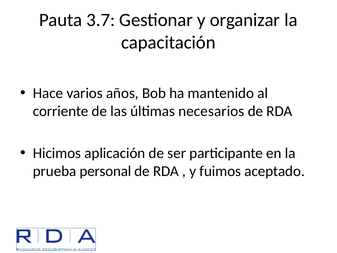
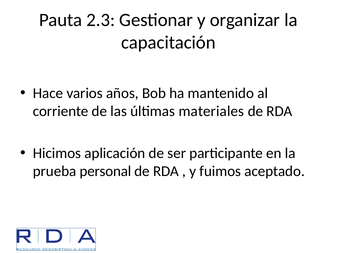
3.7: 3.7 -> 2.3 (101, 20)
necesarios: necesarios -> materiales (211, 111)
